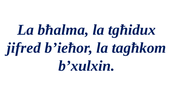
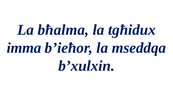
jifred: jifred -> imma (24, 48)
tagħkom: tagħkom -> mseddqa (139, 48)
